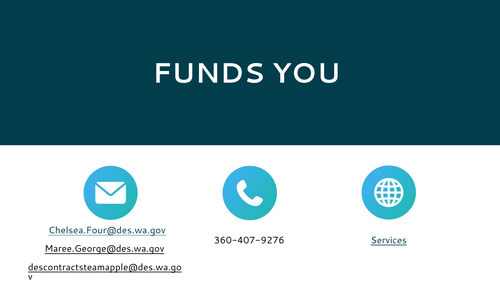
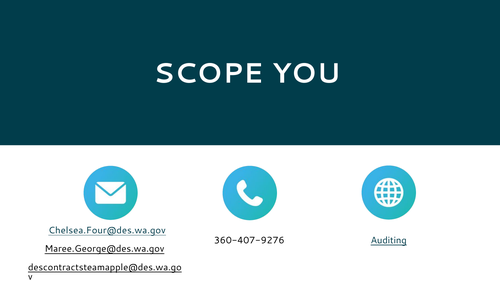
FUNDS: FUNDS -> SCOPE (208, 74)
Services: Services -> Auditing (389, 241)
